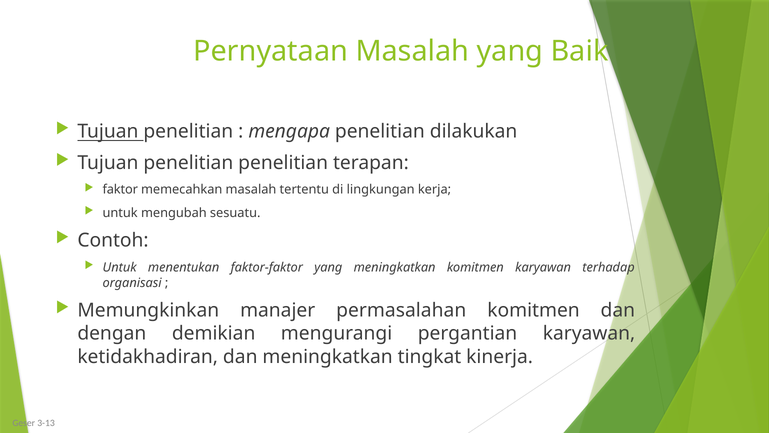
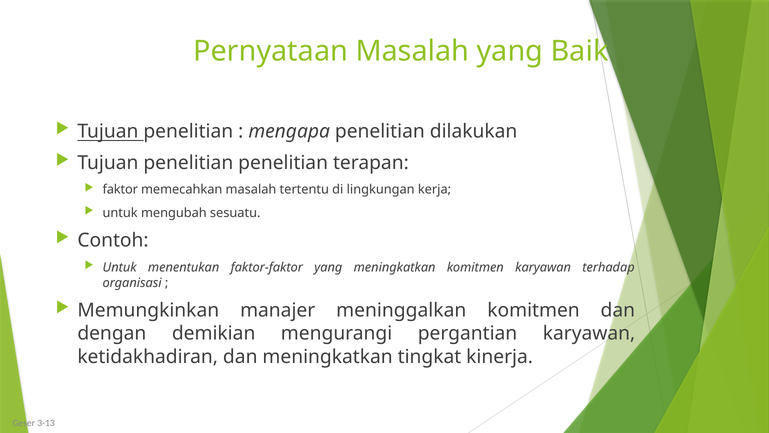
permasalahan: permasalahan -> meninggalkan (401, 310)
